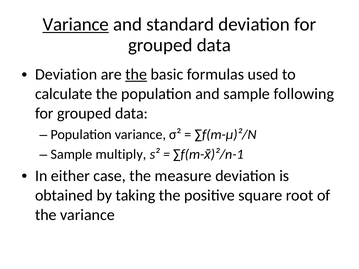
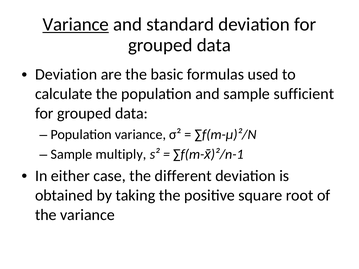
the underline: present -> none (136, 75)
following: following -> sufficient (304, 94)
measure: measure -> different (183, 176)
